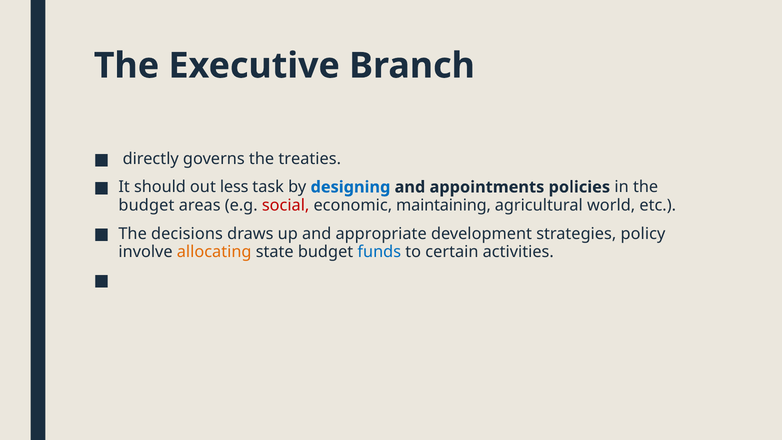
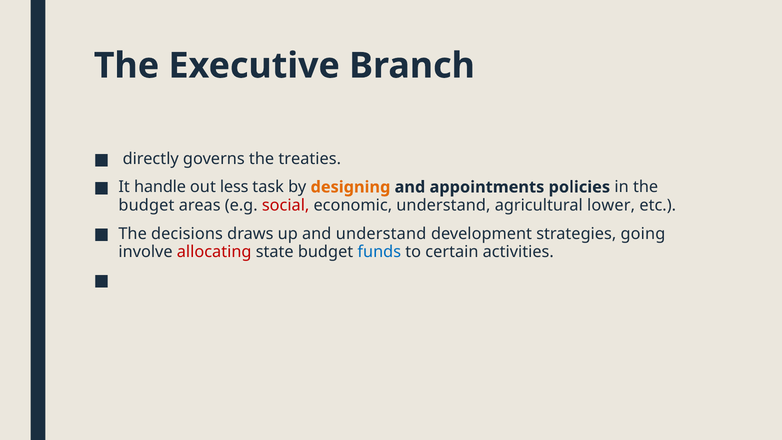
should: should -> handle (160, 187)
designing colour: blue -> orange (350, 187)
economic maintaining: maintaining -> understand (443, 205)
world: world -> lower (611, 205)
and appropriate: appropriate -> understand (381, 234)
policy: policy -> going (643, 234)
allocating colour: orange -> red (214, 252)
